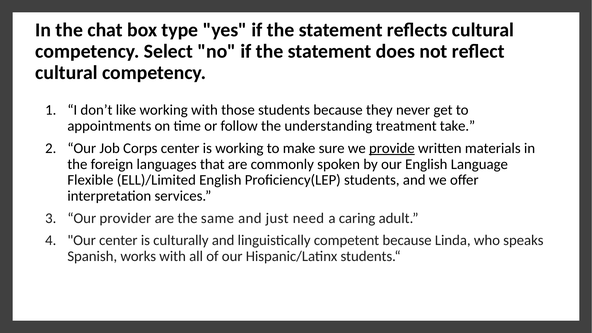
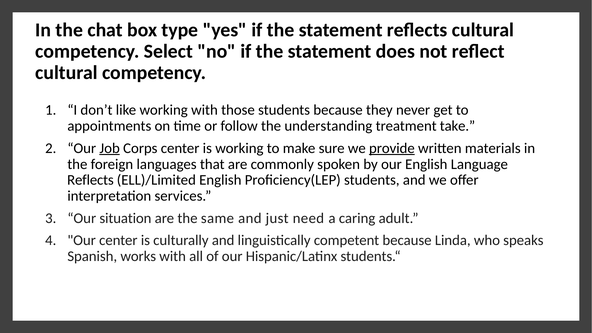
Job underline: none -> present (110, 148)
Flexible: Flexible -> Reflects (90, 180)
provider: provider -> situation (125, 218)
